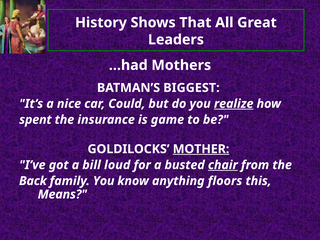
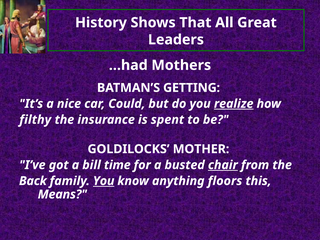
BIGGEST: BIGGEST -> GETTING (192, 88)
spent: spent -> filthy (35, 120)
game: game -> spent (167, 120)
MOTHER underline: present -> none (201, 149)
loud: loud -> time (117, 165)
You underline: none -> present (104, 181)
